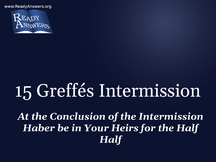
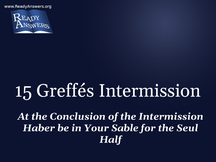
Heirs: Heirs -> Sable (125, 128)
the Half: Half -> Seul (187, 128)
